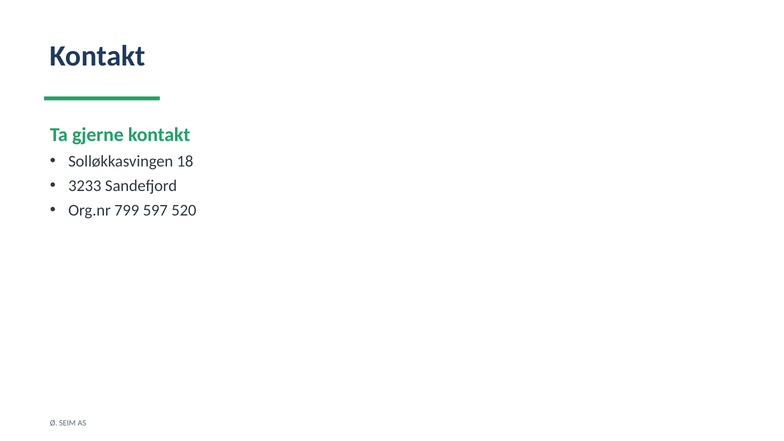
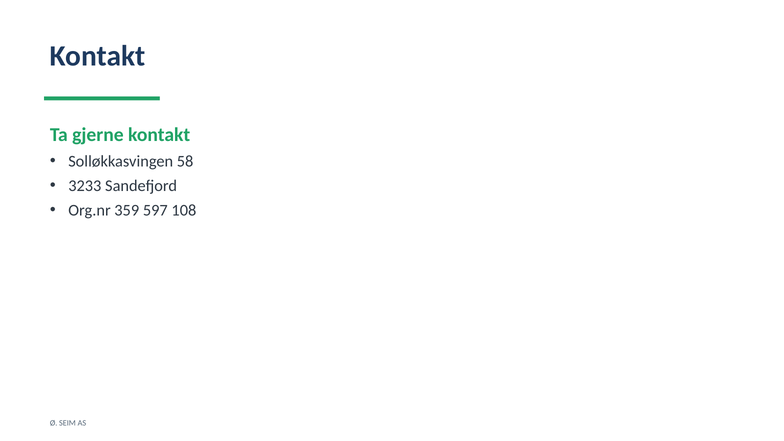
18: 18 -> 58 (185, 161)
799: 799 -> 359 (127, 210)
520: 520 -> 108 (184, 210)
